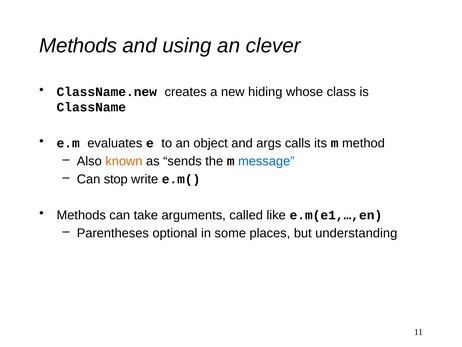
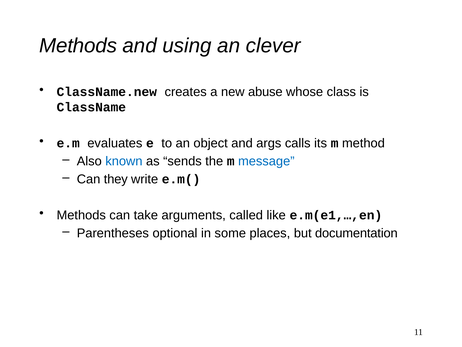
hiding: hiding -> abuse (265, 92)
known colour: orange -> blue (124, 161)
stop: stop -> they (116, 179)
understanding: understanding -> documentation (356, 233)
